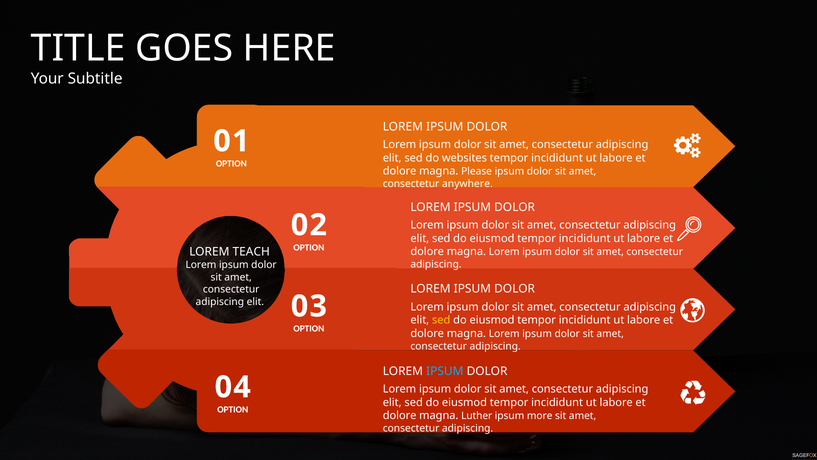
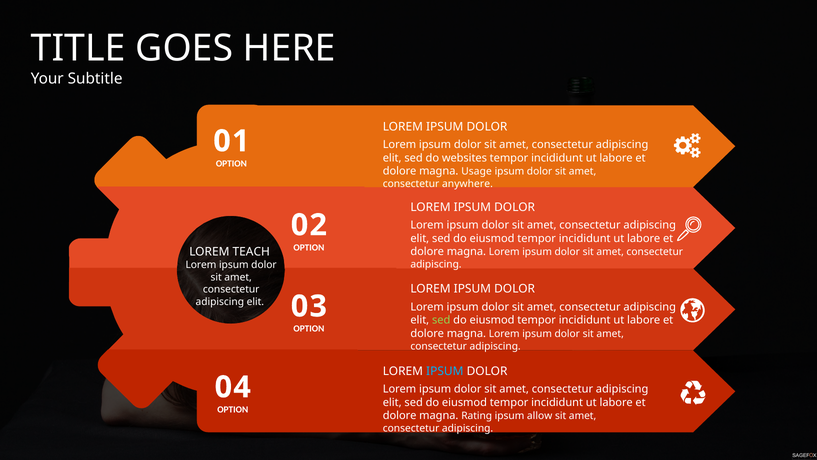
Please: Please -> Usage (477, 171)
sed colour: yellow -> light green (441, 320)
Luther: Luther -> Rating (477, 416)
more: more -> allow (540, 416)
